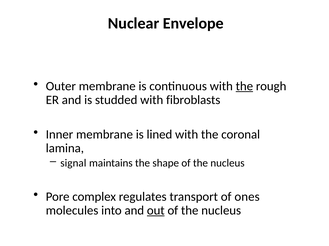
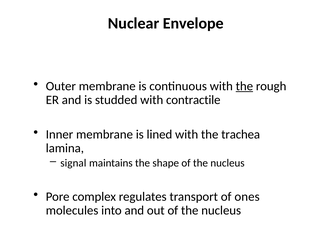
fibroblasts: fibroblasts -> contractile (193, 100)
coronal: coronal -> trachea (241, 135)
out underline: present -> none (156, 211)
